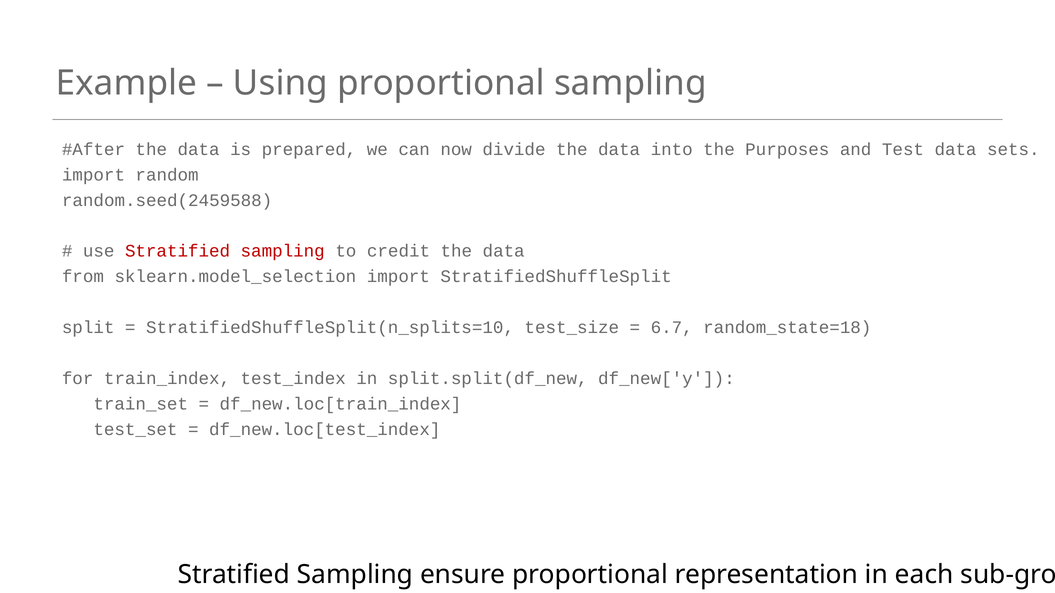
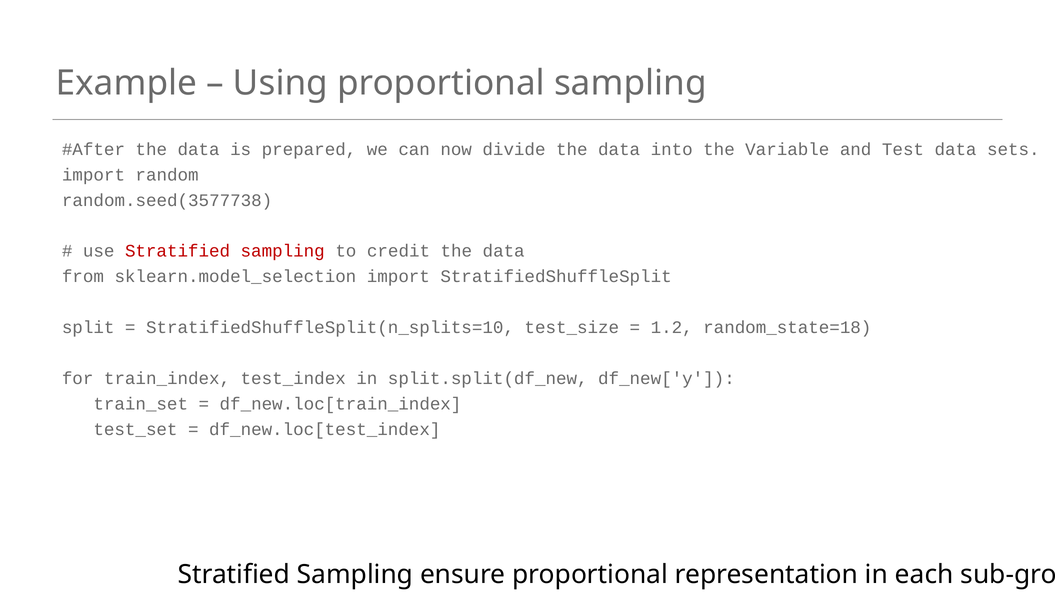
Purposes: Purposes -> Variable (787, 149)
random.seed(2459588: random.seed(2459588 -> random.seed(3577738 (167, 200)
6.7: 6.7 -> 1.2 (672, 328)
